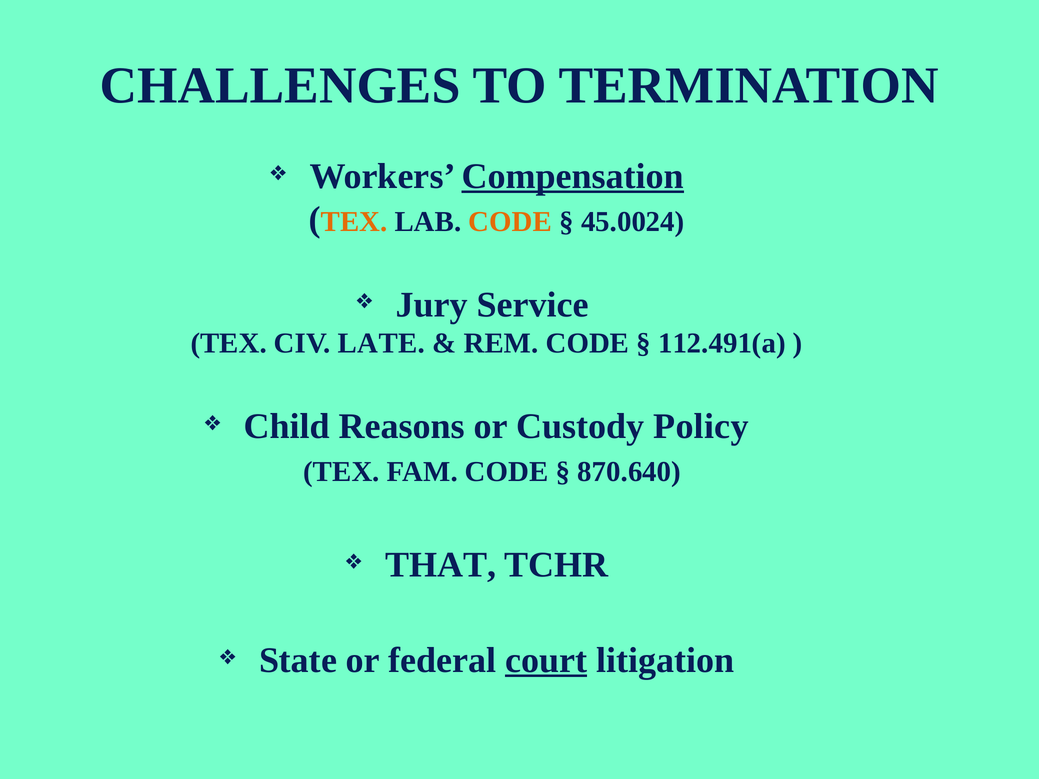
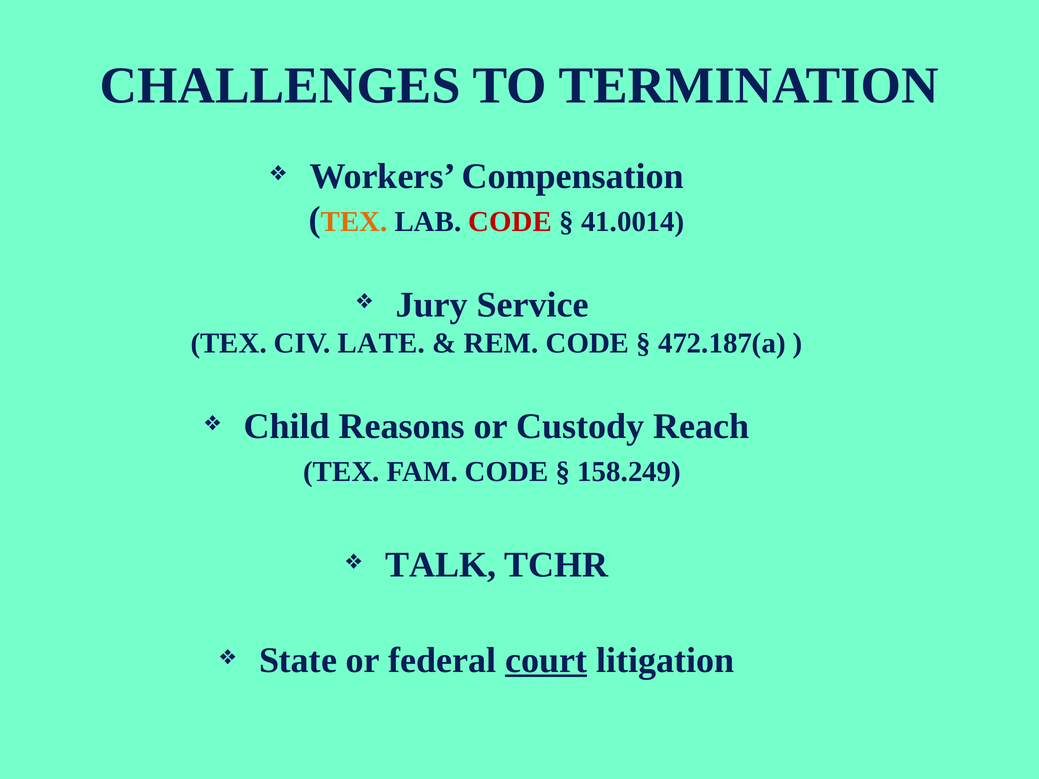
Compensation underline: present -> none (573, 176)
CODE colour: orange -> red (510, 222)
45.0024: 45.0024 -> 41.0014 (633, 222)
112.491(a: 112.491(a -> 472.187(a (722, 343)
Policy: Policy -> Reach (701, 426)
870.640: 870.640 -> 158.249 (629, 472)
THAT: THAT -> TALK (441, 565)
